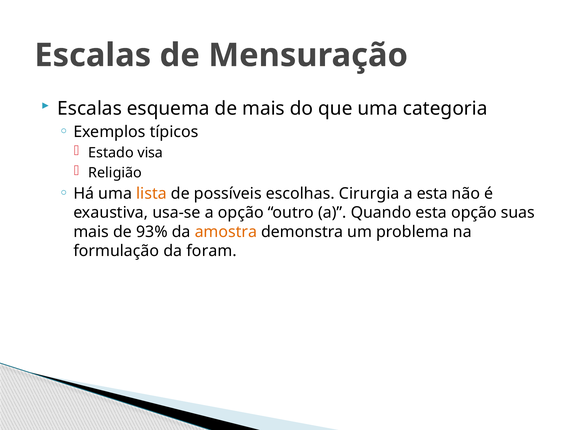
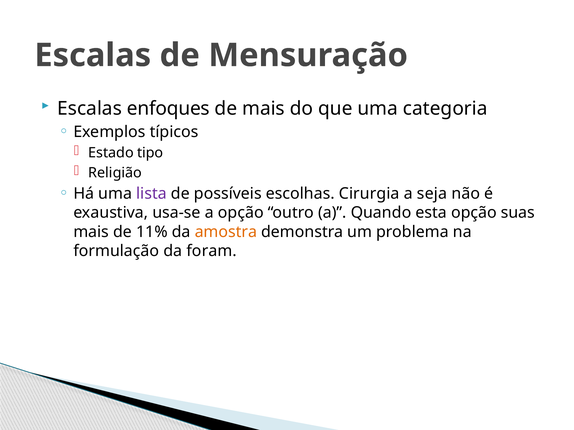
esquema: esquema -> enfoques (168, 109)
visa: visa -> tipo (150, 153)
lista colour: orange -> purple (151, 194)
a esta: esta -> seja (432, 194)
93%: 93% -> 11% (152, 232)
